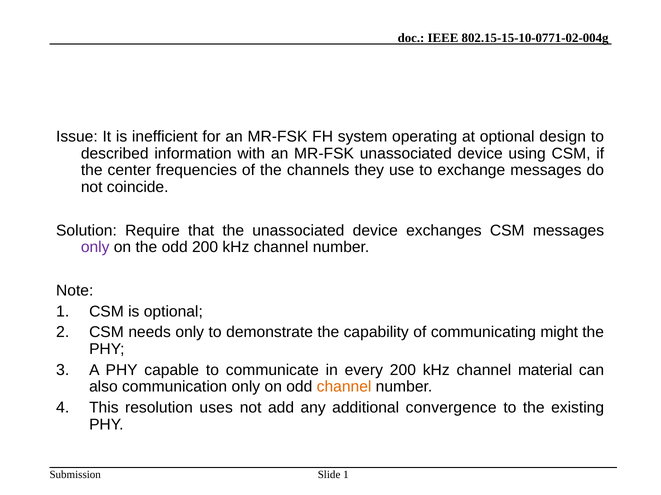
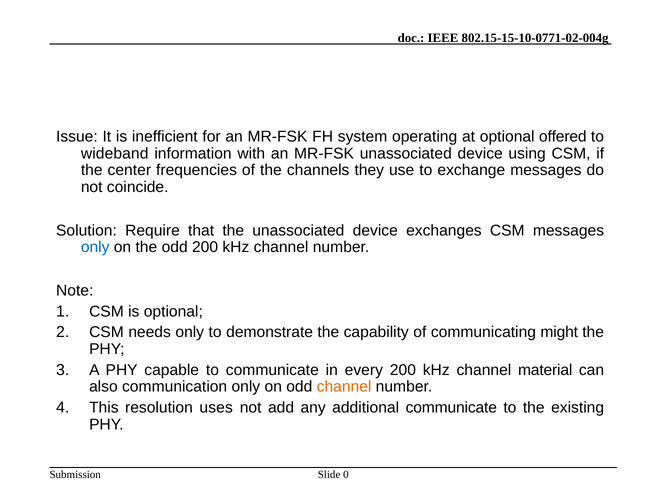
design: design -> offered (563, 137)
described: described -> wideband (115, 154)
only colour: purple -> blue (95, 248)
additional convergence: convergence -> communicate (451, 408)
Slide 1: 1 -> 0 (346, 475)
